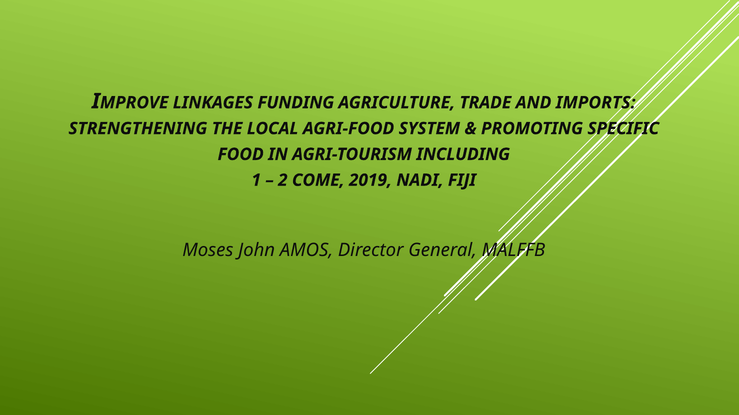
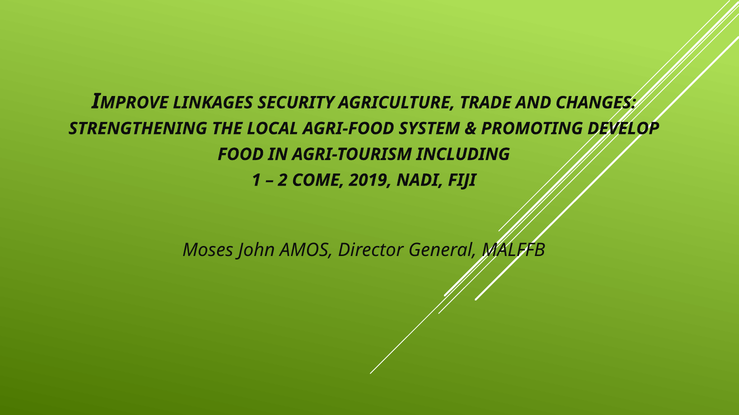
FUNDING: FUNDING -> SECURITY (296, 103)
IMPORTS: IMPORTS -> CHANGES (596, 103)
SPECIFIC: SPECIFIC -> DEVELOP (623, 129)
